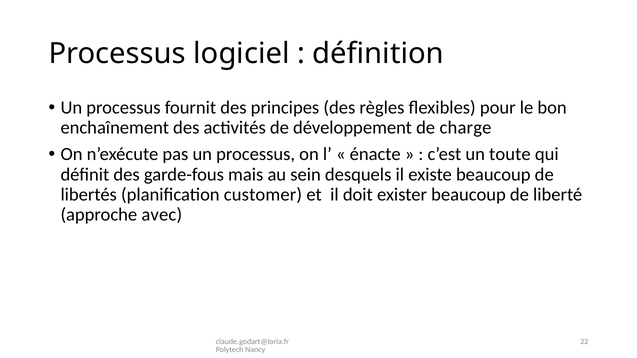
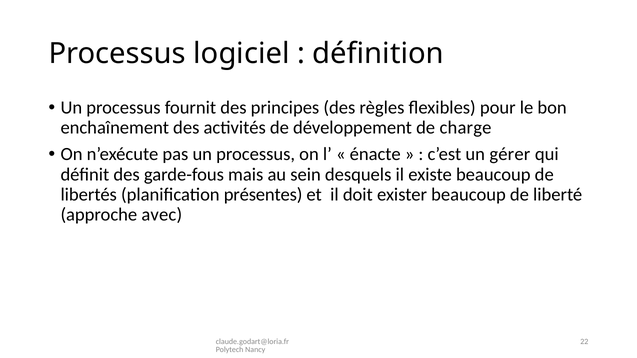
toute: toute -> gérer (510, 154)
customer: customer -> présentes (263, 195)
